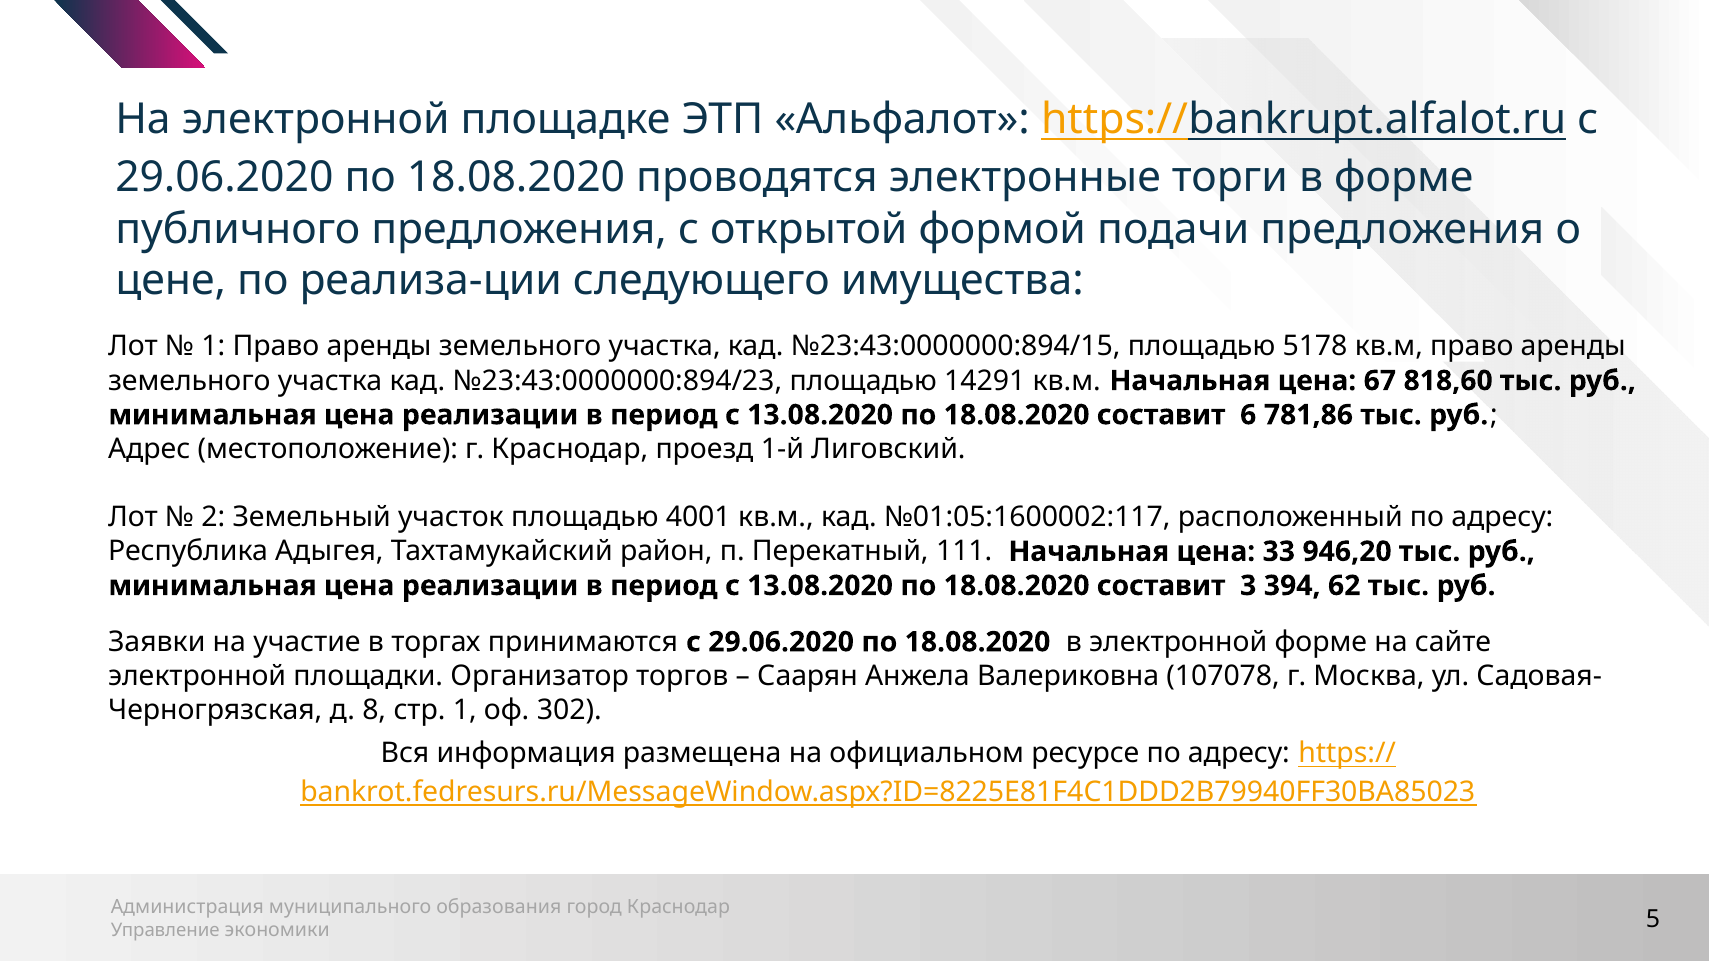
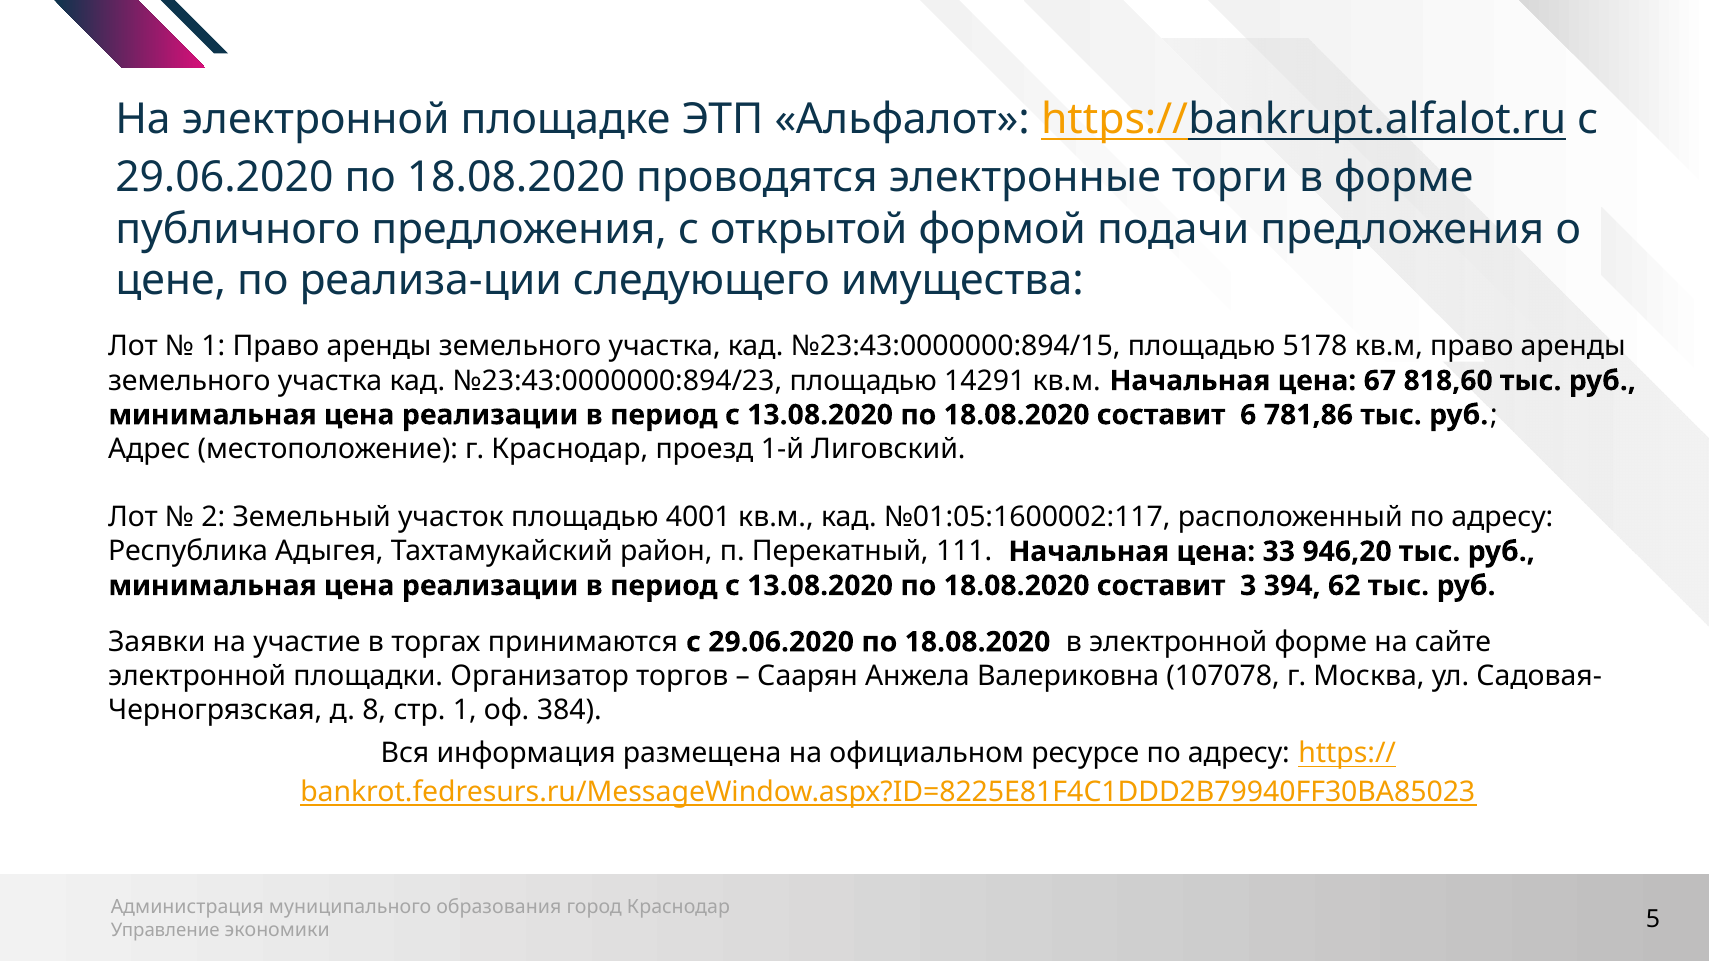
302: 302 -> 384 (569, 711)
